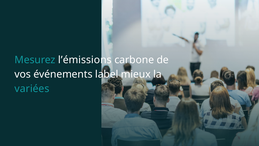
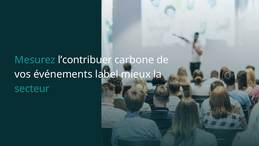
l’émissions: l’émissions -> l’contribuer (85, 60)
variées: variées -> secteur (32, 89)
